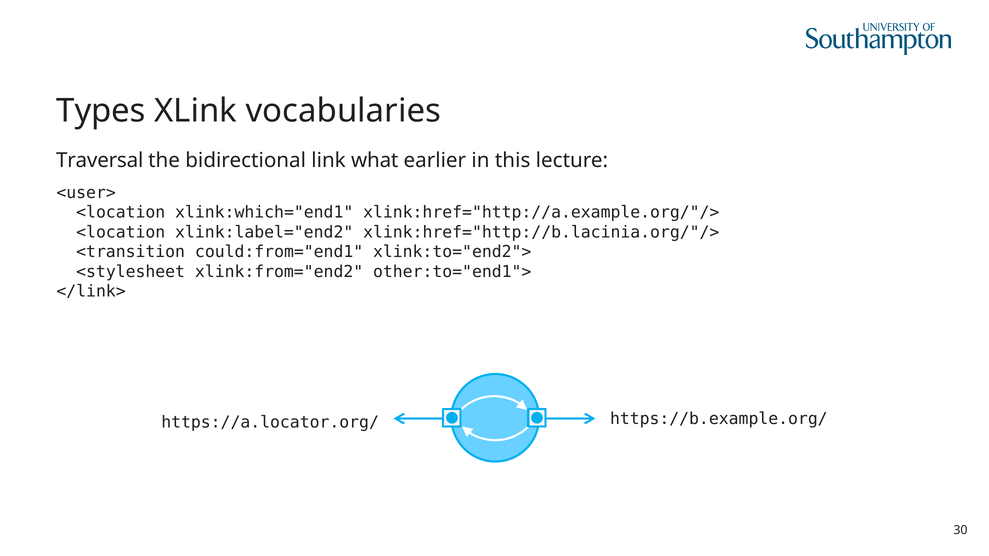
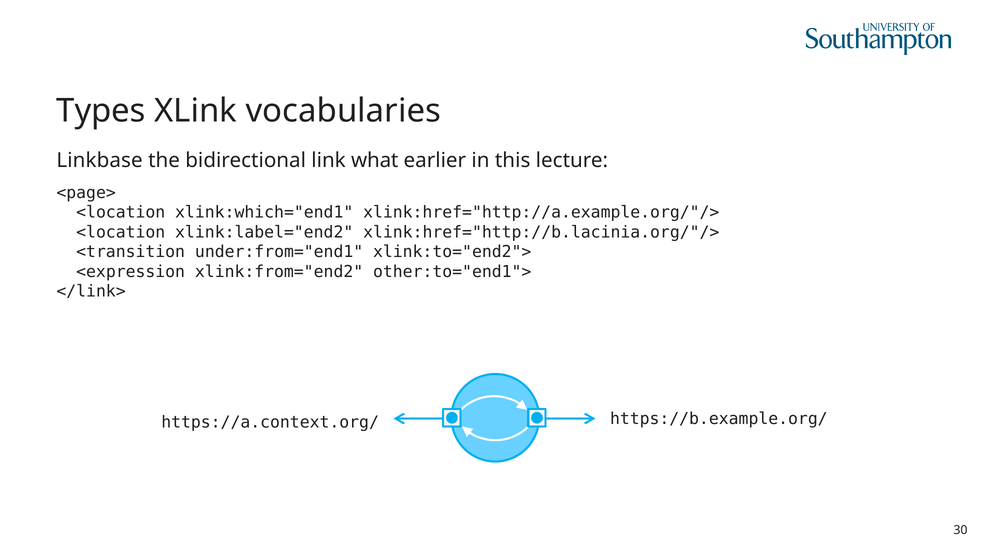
Traversal: Traversal -> Linkbase (100, 161)
<user>: <user> -> <page> (86, 193)
could:from="end1: could:from="end1 -> under:from="end1 (279, 252)
<stylesheet: <stylesheet -> <expression (131, 272)
https://a.locator.org/: https://a.locator.org/ -> https://a.context.org/ (270, 422)
